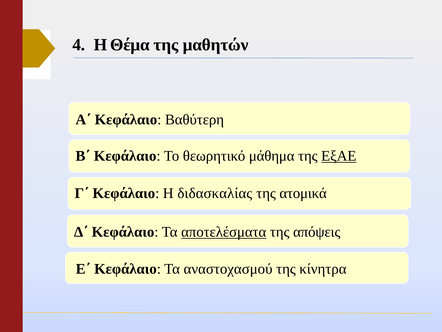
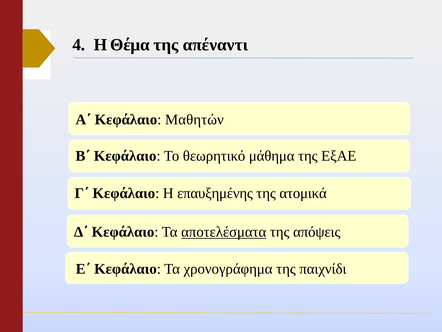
μαθητών: μαθητών -> απέναντι (215, 45)
Βαθύτερη: Βαθύτερη -> Μαθητών (194, 119)
ΕξΑΕ underline: present -> none (339, 156)
διδασκαλίας: διδασκαλίας -> επαυξημένης (215, 193)
αναστοχασμού: αναστοχασμού -> χρονογράφημα (228, 268)
κίνητρα: κίνητρα -> παιχνίδι (323, 268)
